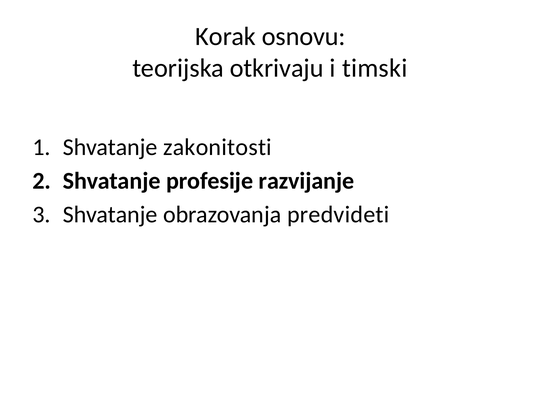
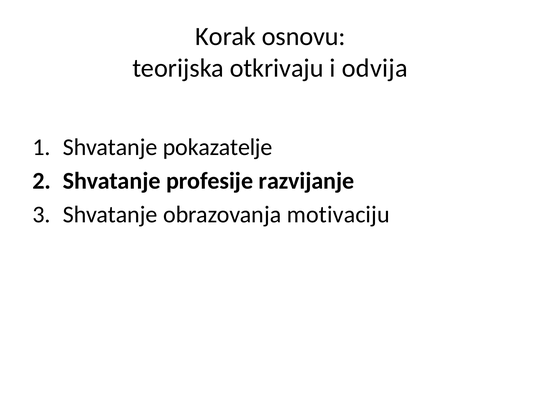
timski: timski -> odvija (375, 68)
zakonitosti: zakonitosti -> pokazatelje (218, 147)
predvideti: predvideti -> motivaciju (338, 215)
